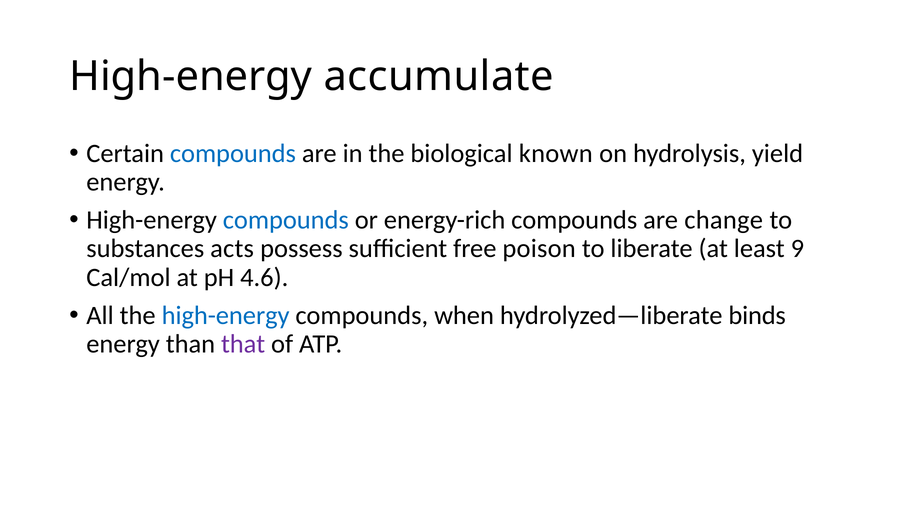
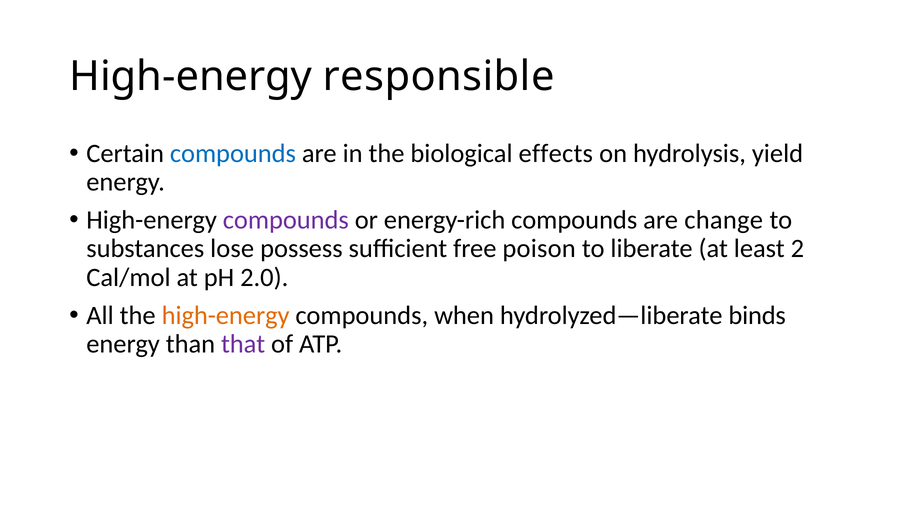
accumulate: accumulate -> responsible (439, 76)
known: known -> effects (556, 154)
compounds colour: blue -> purple (286, 220)
acts: acts -> lose (232, 249)
9: 9 -> 2 (797, 249)
4.6: 4.6 -> 2.0 (264, 277)
high-energy colour: blue -> orange (226, 316)
